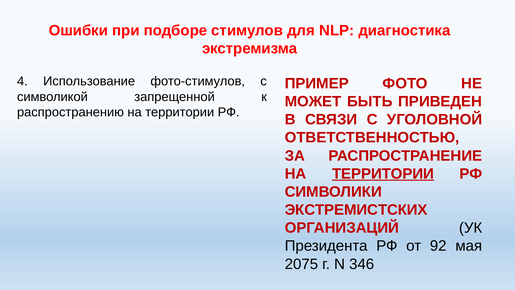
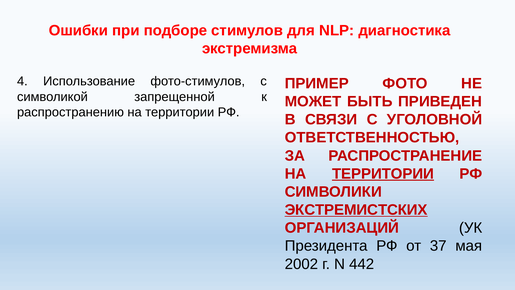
ЭКСТРЕМИСТСКИХ underline: none -> present (356, 210)
92: 92 -> 37 (438, 246)
2075: 2075 -> 2002 (301, 264)
346: 346 -> 442 (362, 264)
